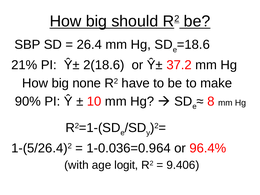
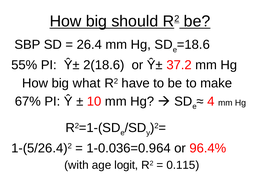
21%: 21% -> 55% (24, 65)
none: none -> what (87, 83)
90%: 90% -> 67% (28, 101)
8: 8 -> 4 (211, 101)
9.406: 9.406 -> 0.115 (183, 165)
